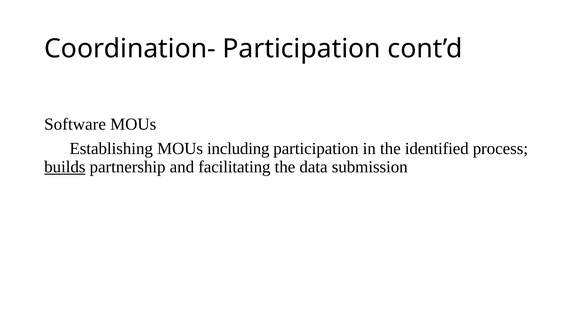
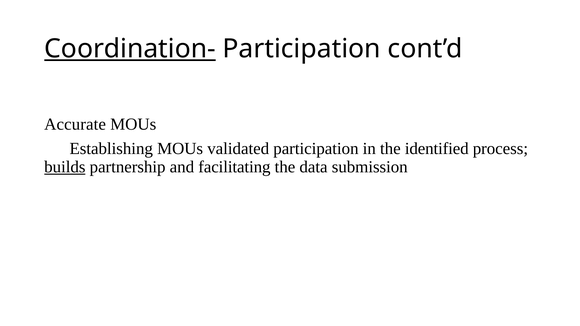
Coordination- underline: none -> present (130, 49)
Software: Software -> Accurate (75, 124)
including: including -> validated (238, 149)
